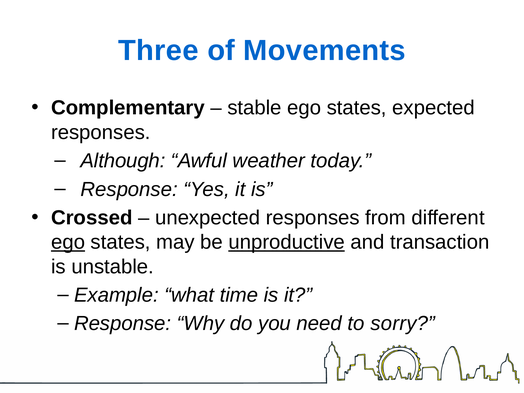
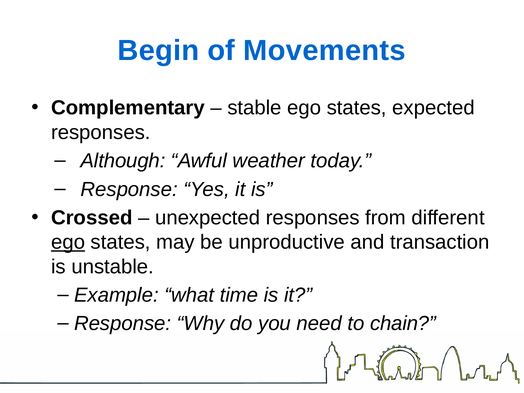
Three: Three -> Begin (158, 51)
unproductive underline: present -> none (287, 242)
sorry: sorry -> chain (403, 324)
